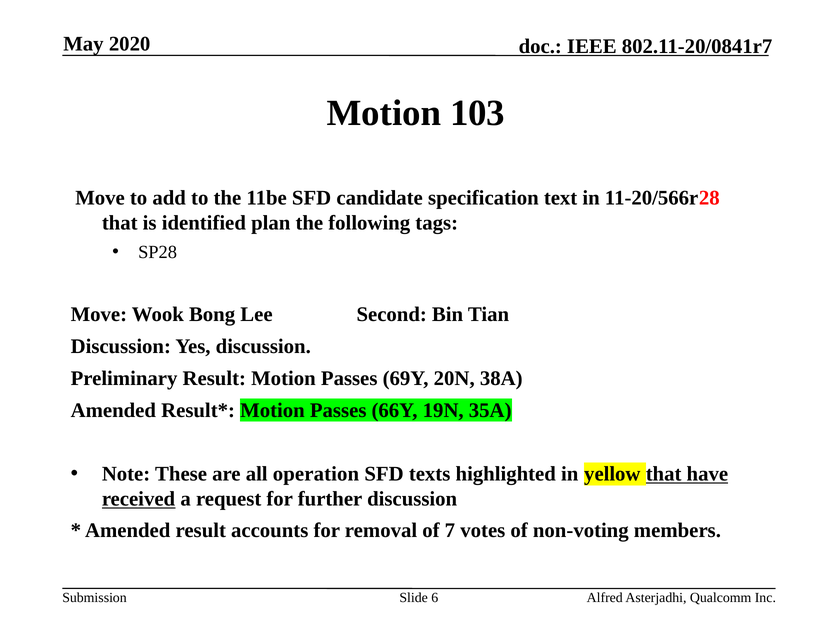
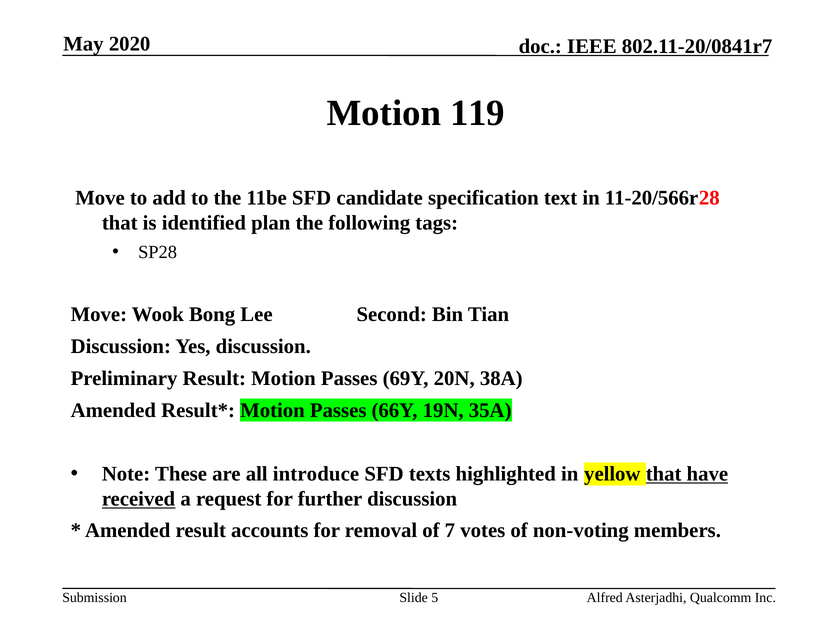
103: 103 -> 119 (478, 113)
operation: operation -> introduce (316, 474)
6: 6 -> 5 (435, 598)
